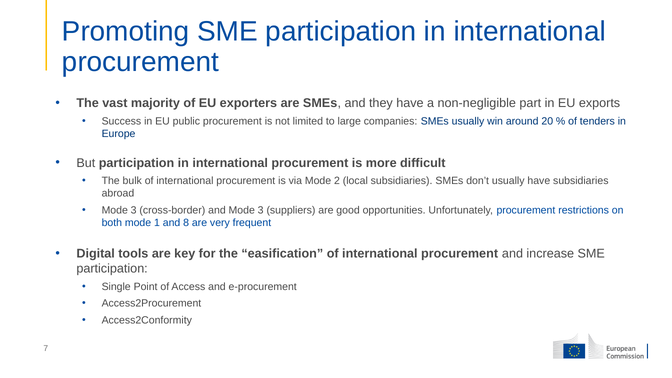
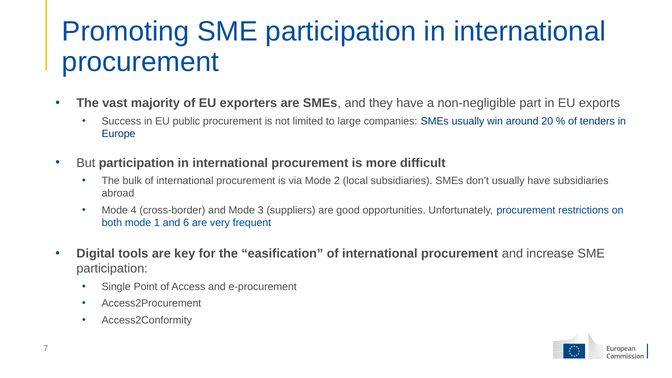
3: 3 -> 4 (134, 210)
8: 8 -> 6 (186, 223)
